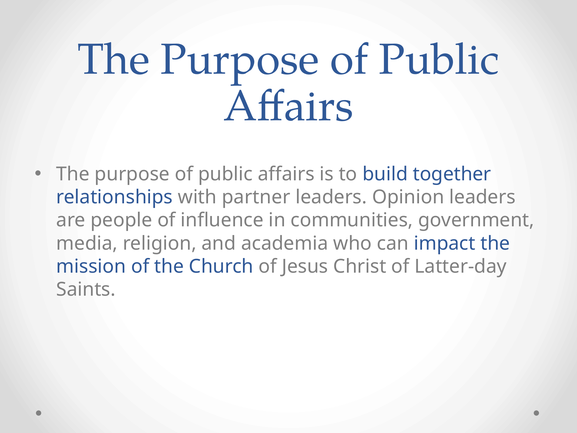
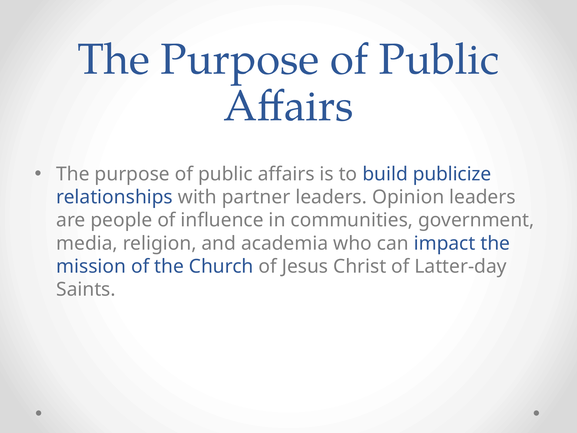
together: together -> publicize (452, 174)
